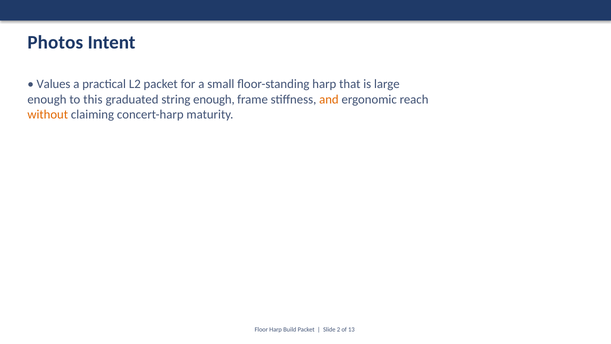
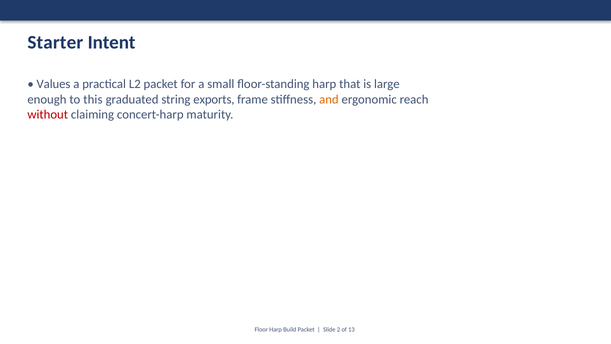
Photos: Photos -> Starter (55, 43)
string enough: enough -> exports (214, 99)
without colour: orange -> red (48, 115)
